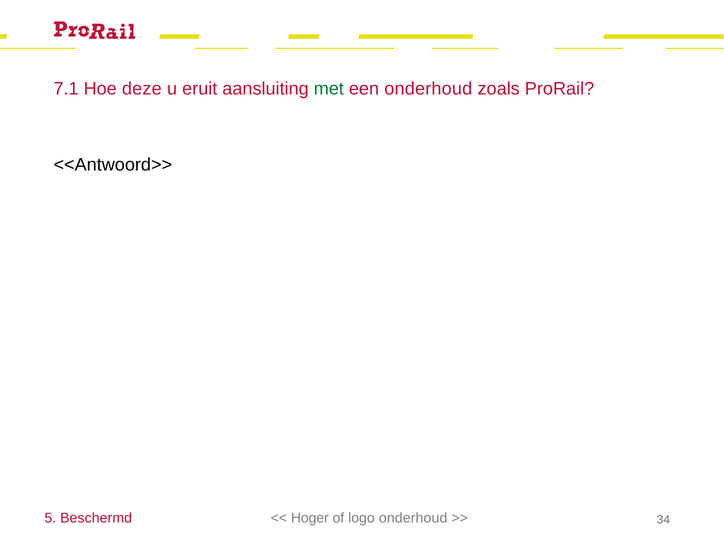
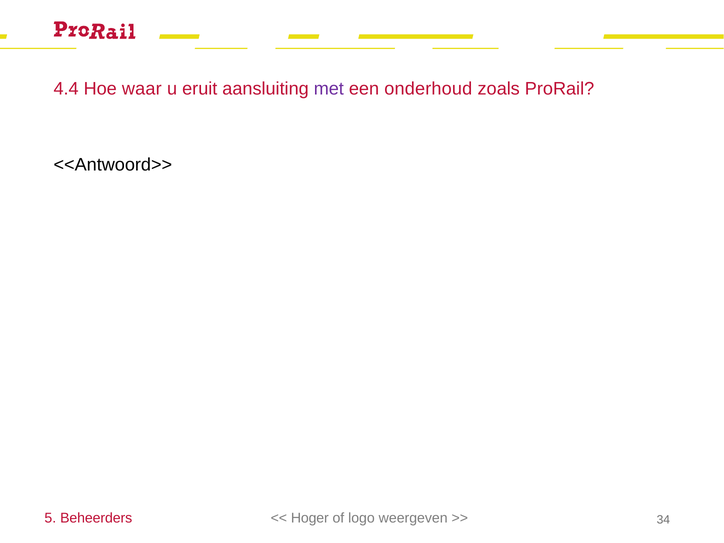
7.1: 7.1 -> 4.4 (66, 89)
deze: deze -> waar (142, 89)
met colour: green -> purple (329, 89)
Beschermd: Beschermd -> Beheerders (96, 518)
logo onderhoud: onderhoud -> weergeven (413, 518)
